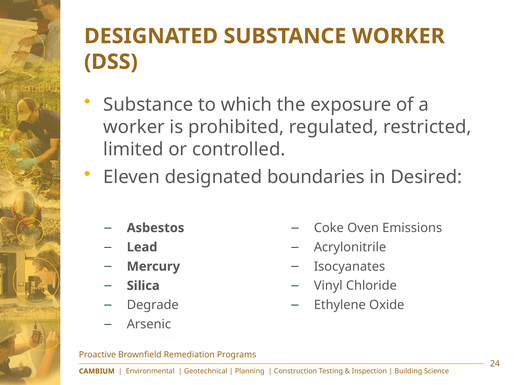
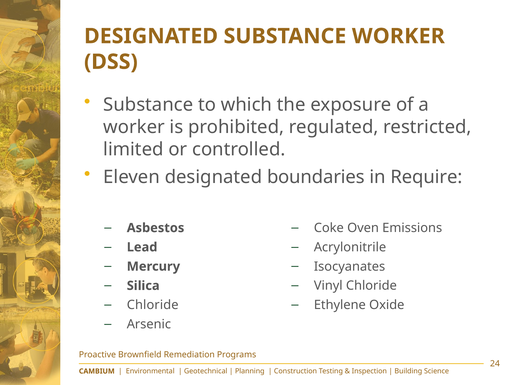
Desired: Desired -> Require (426, 177)
Degrade: Degrade -> Chloride (153, 305)
